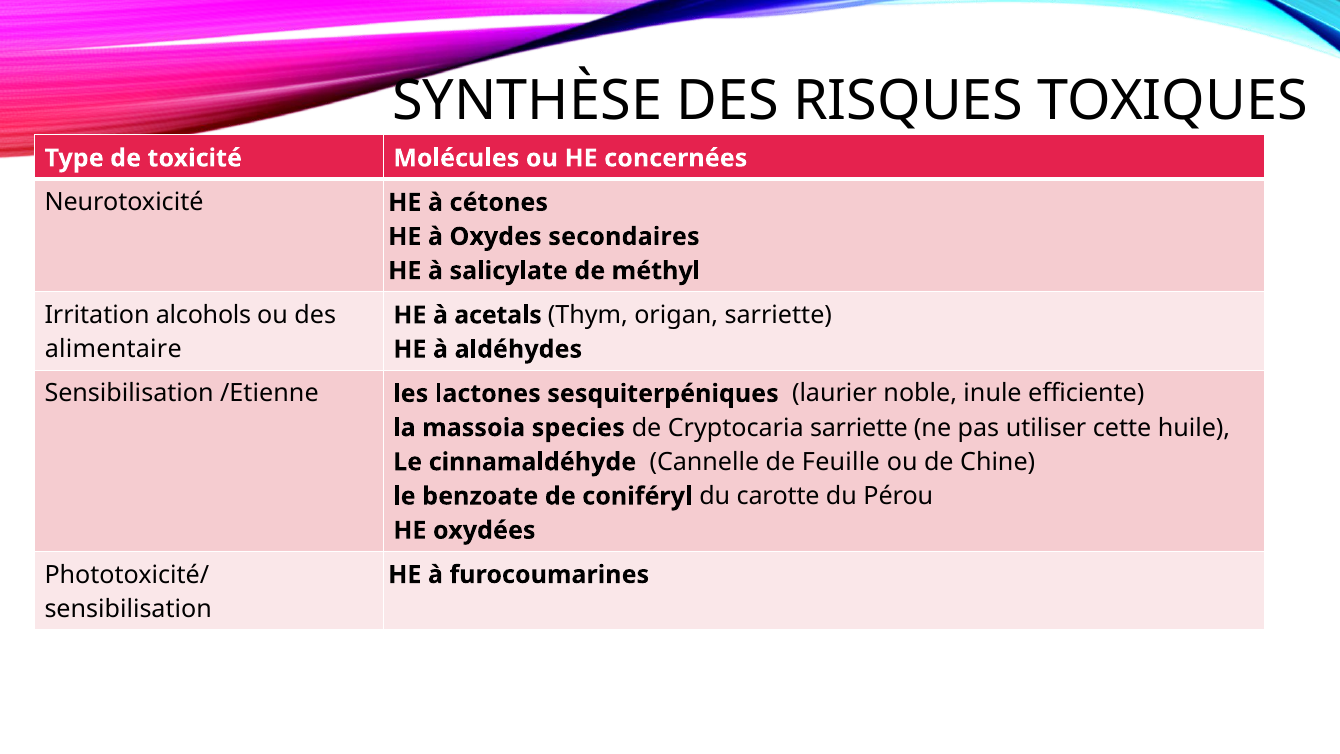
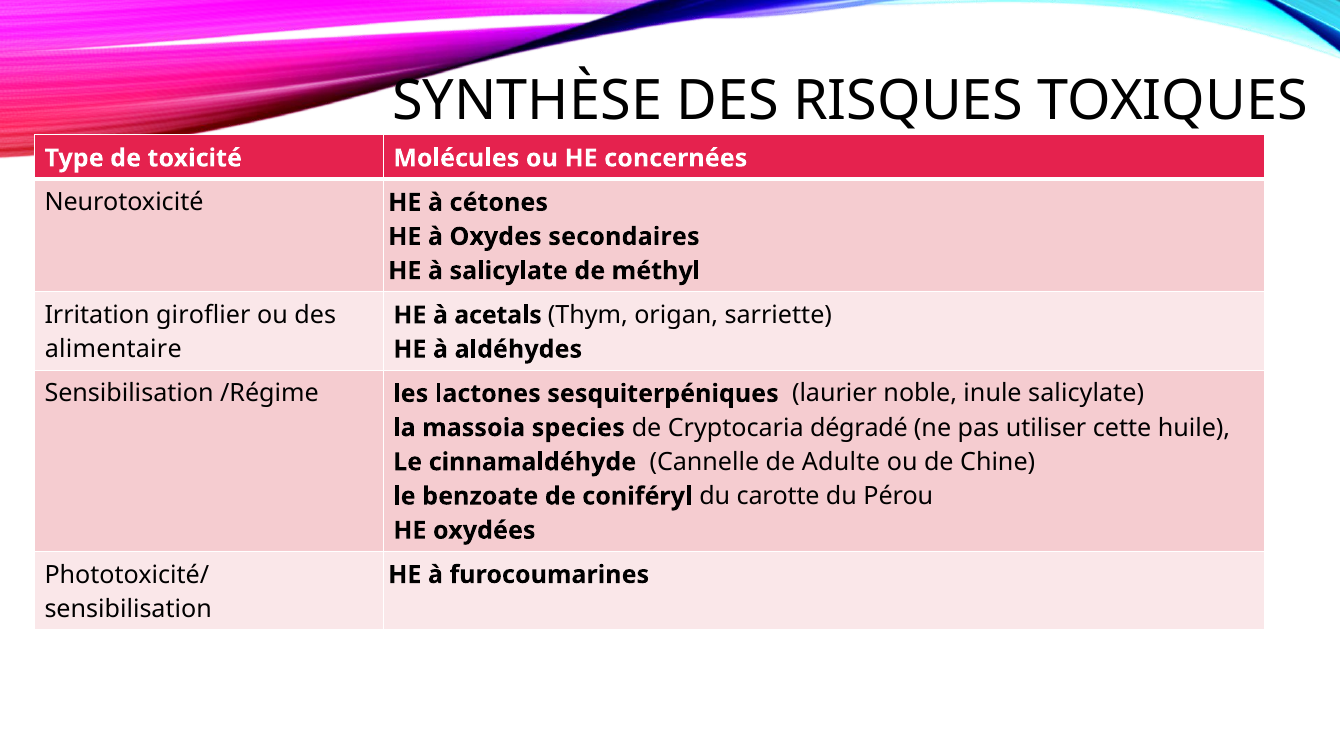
alcohols: alcohols -> giroflier (203, 315)
/Etienne: /Etienne -> /Régime (269, 394)
inule efficiente: efficiente -> salicylate (1086, 394)
Cryptocaria sarriette: sarriette -> dégradé (859, 428)
Feuille: Feuille -> Adulte (841, 462)
